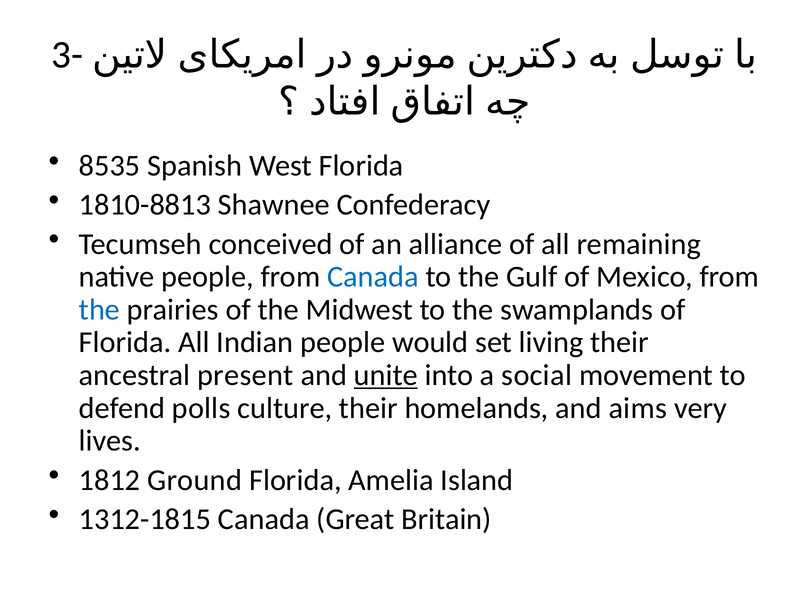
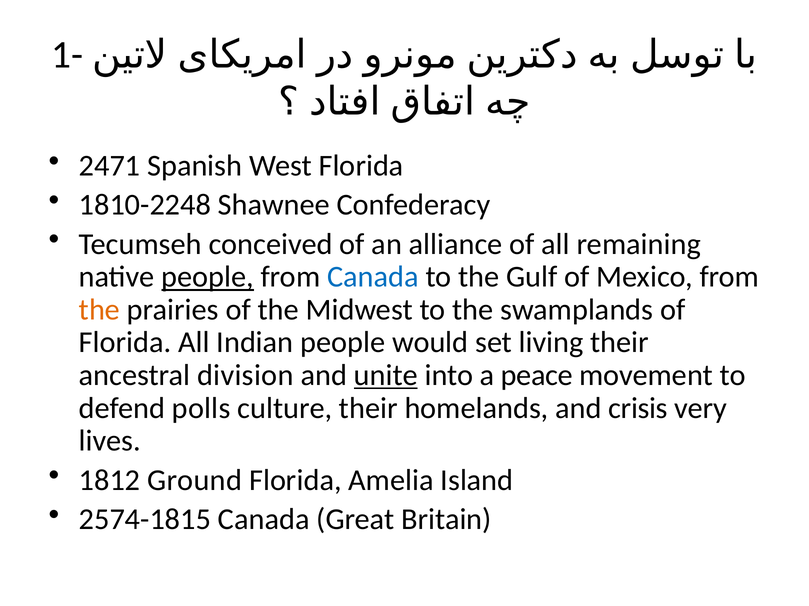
3-: 3- -> 1- (67, 55)
8535: 8535 -> 2471 (110, 166)
1810-8813: 1810-8813 -> 1810-2248 (145, 205)
people underline: none -> present (208, 277)
the colour: blue -> orange (99, 310)
present: present -> division (245, 376)
social: social -> peace (537, 376)
aims: aims -> crisis (638, 409)
1312-1815: 1312-1815 -> 2574-1815 (145, 520)
